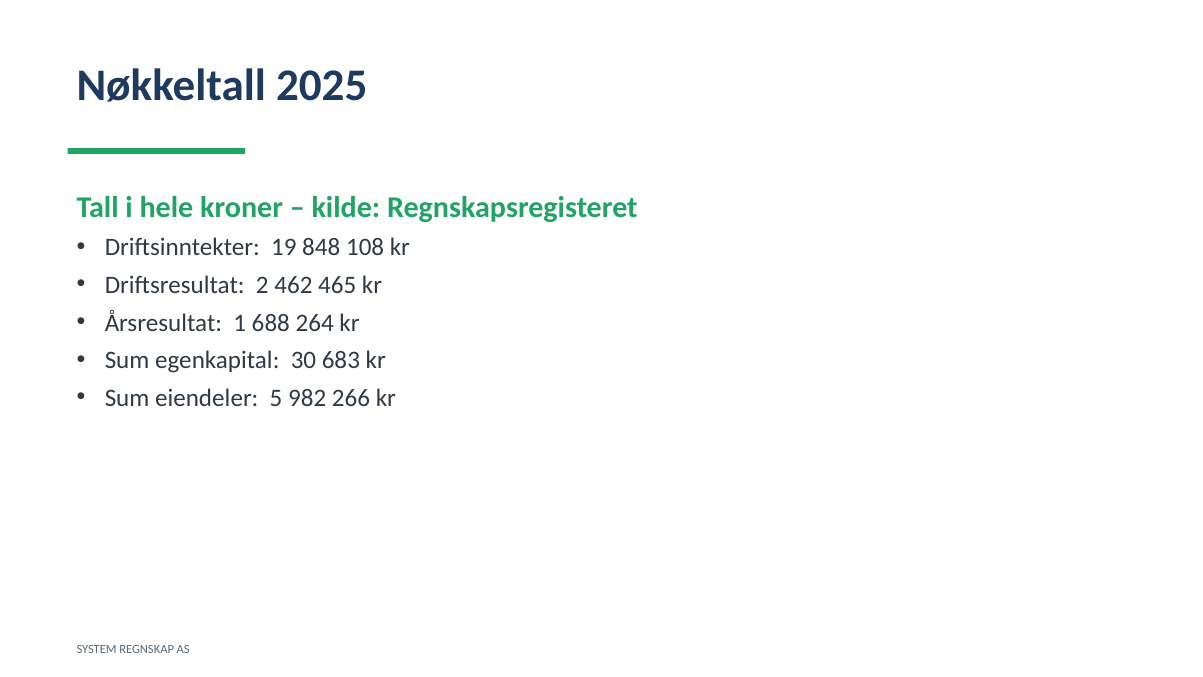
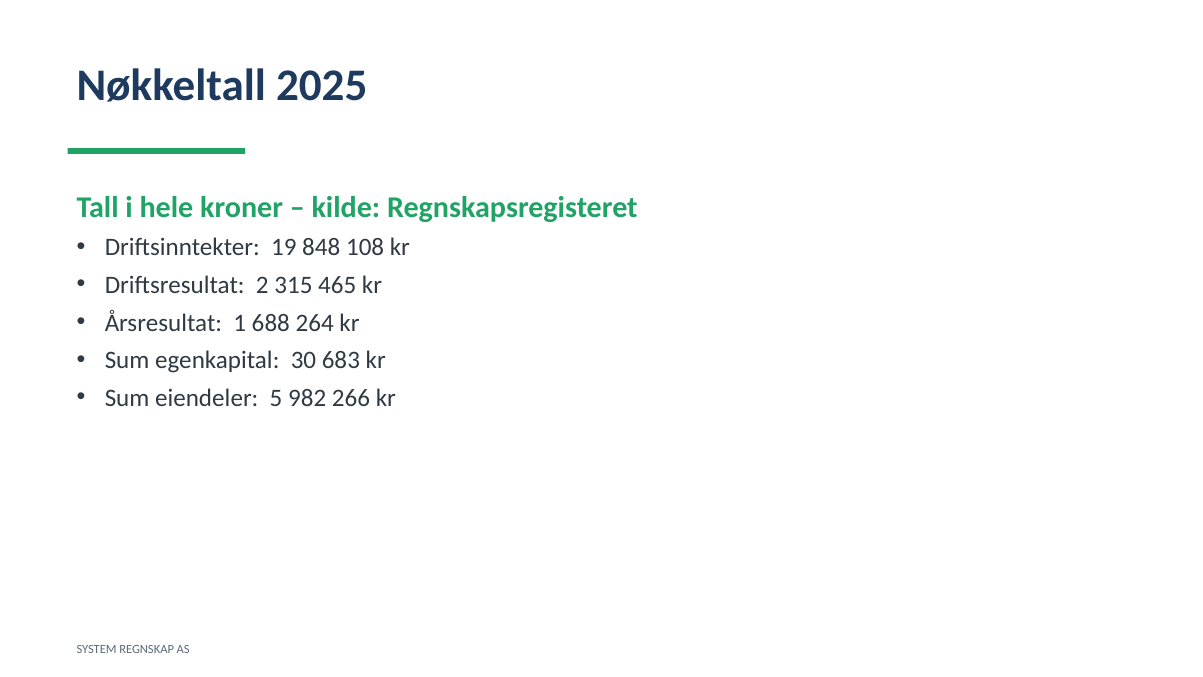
462: 462 -> 315 (293, 285)
